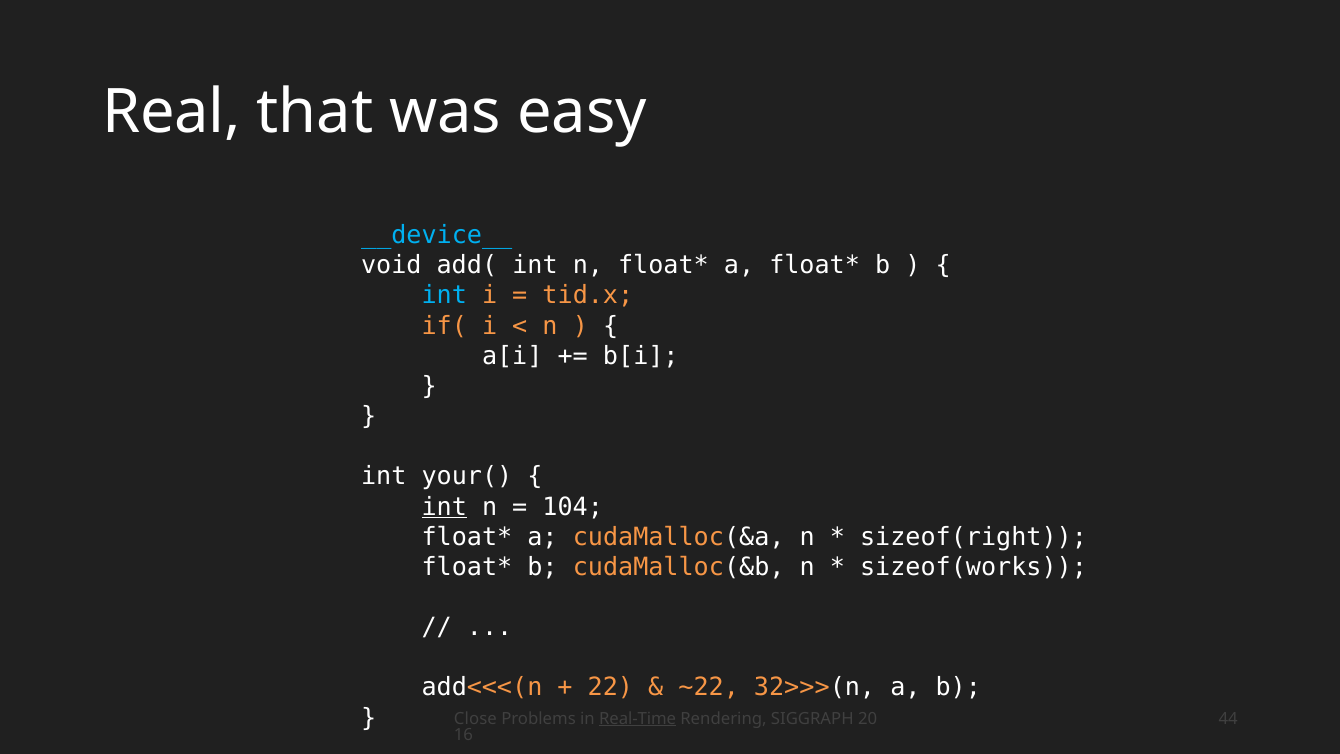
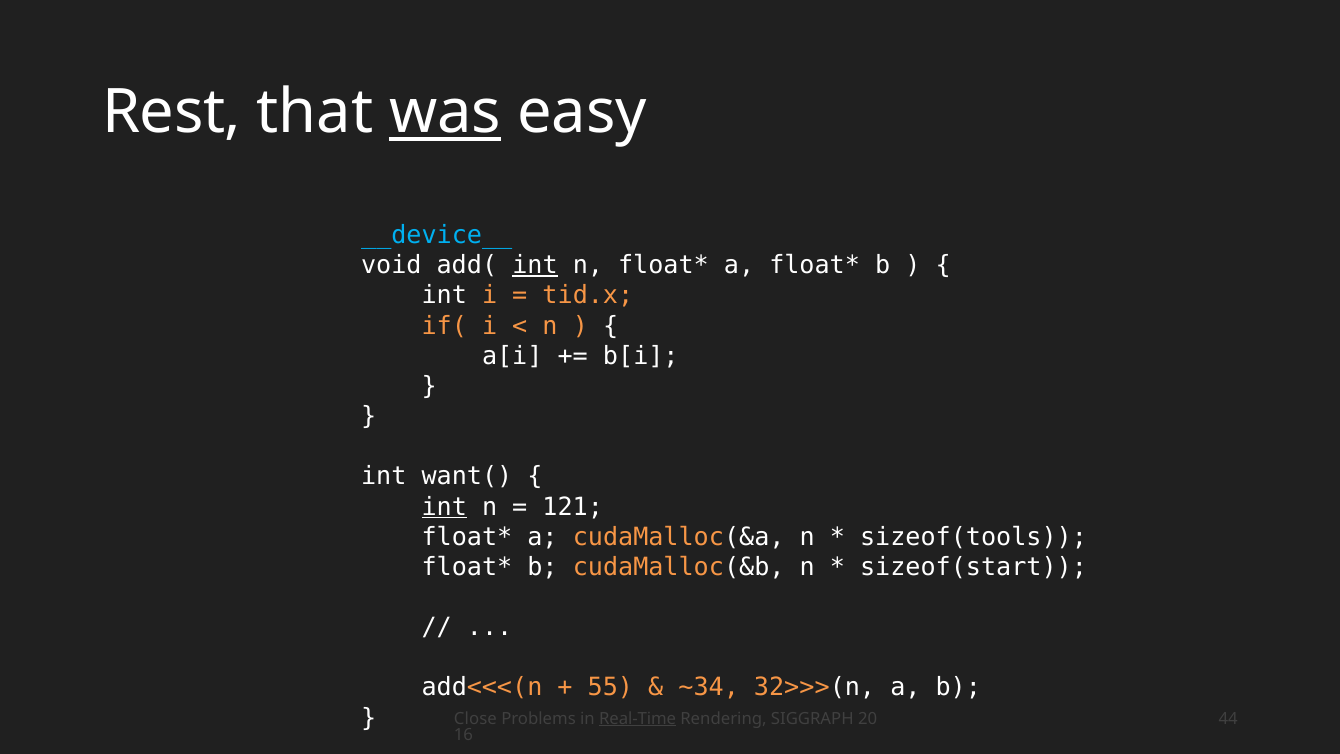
Real: Real -> Rest (172, 113)
was underline: none -> present (445, 113)
int underline: none -> present (535, 265)
int colour: light blue -> white (444, 296)
your(: your( -> want( (467, 476)
104: 104 -> 121 (573, 507)
sizeof(right: sizeof(right -> sizeof(tools (974, 537)
sizeof(works: sizeof(works -> sizeof(start (974, 567)
22: 22 -> 55 (610, 687)
~22: ~22 -> ~34 (709, 687)
